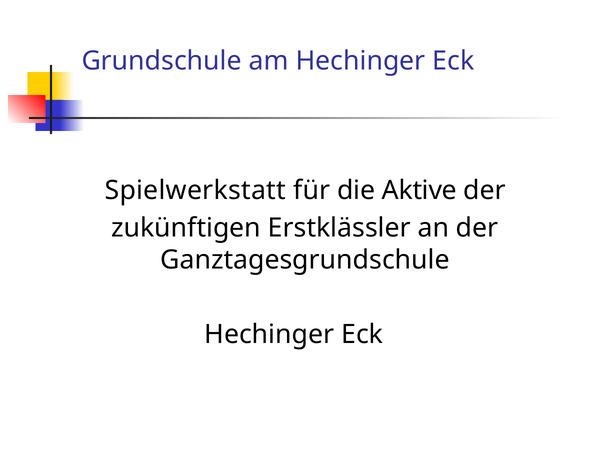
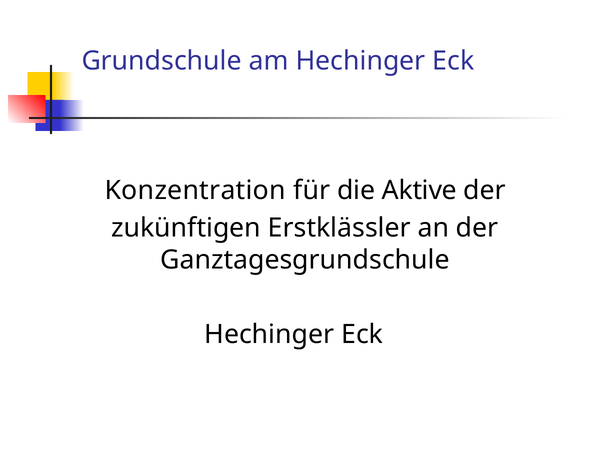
Spielwerkstatt: Spielwerkstatt -> Konzentration (195, 191)
